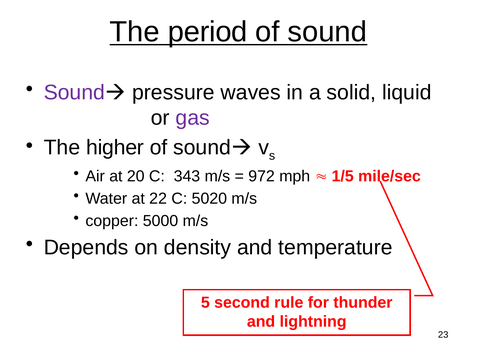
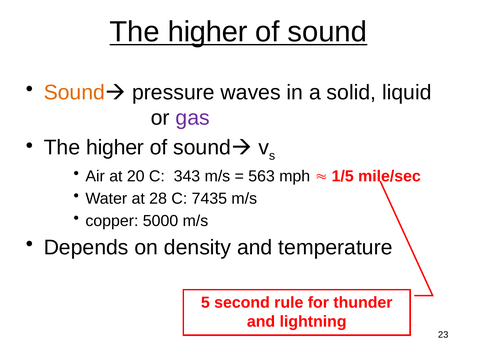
period: period -> higher (208, 32)
Sound colour: purple -> orange (74, 92)
972: 972 -> 563 (262, 176)
22: 22 -> 28 (158, 198)
5020: 5020 -> 7435 (209, 198)
